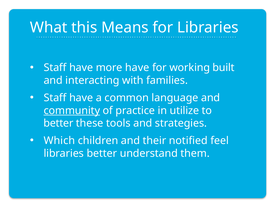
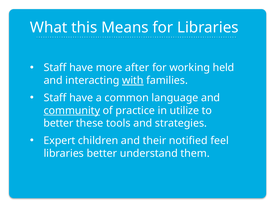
more have: have -> after (137, 68)
built: built -> held (224, 68)
with underline: none -> present (133, 80)
Which: Which -> Expert (59, 140)
